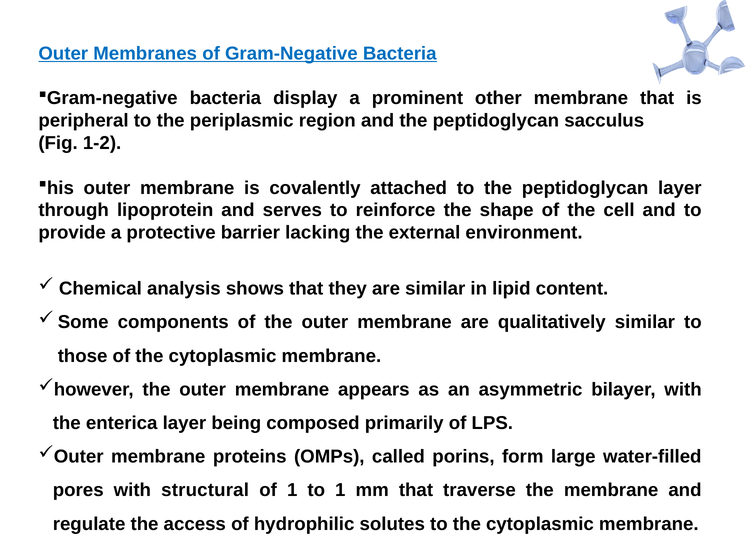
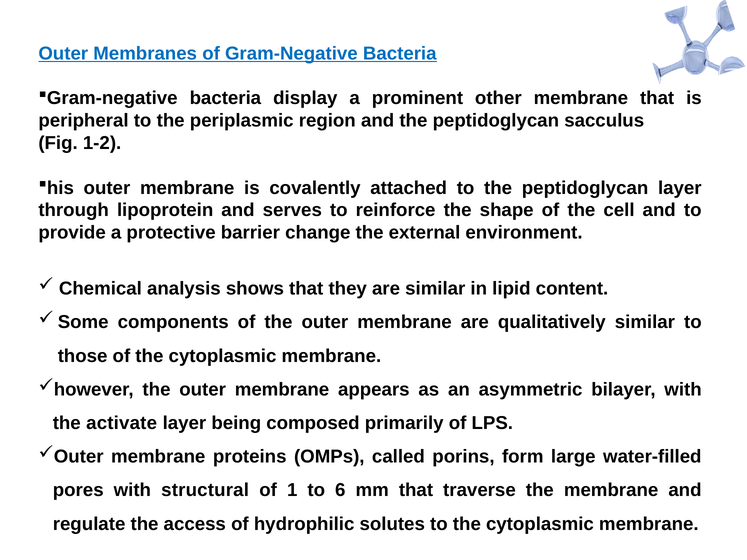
lacking: lacking -> change (318, 233)
enterica: enterica -> activate (122, 423)
to 1: 1 -> 6 (340, 491)
